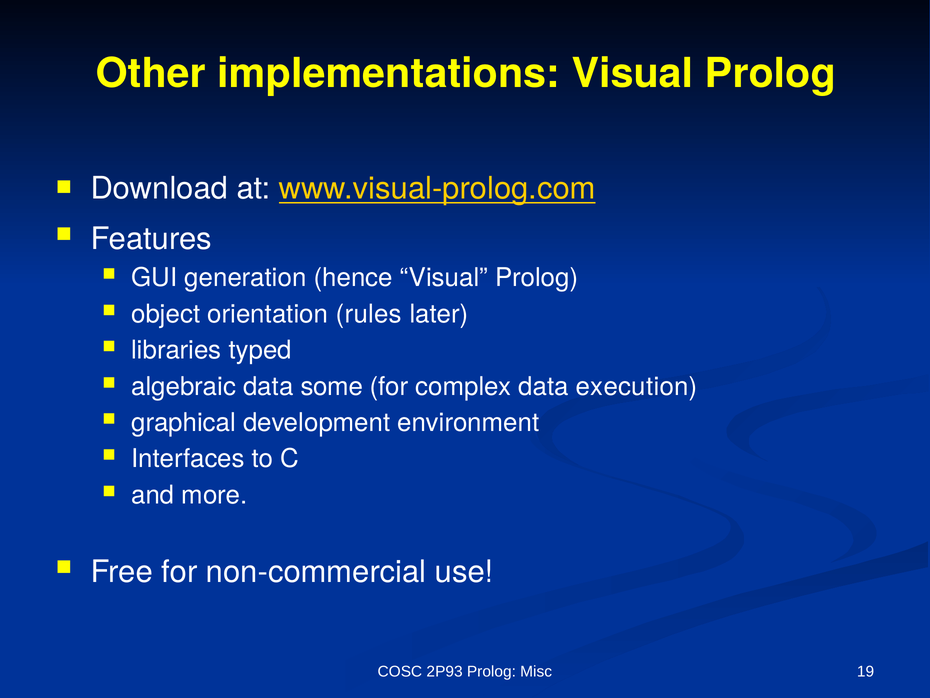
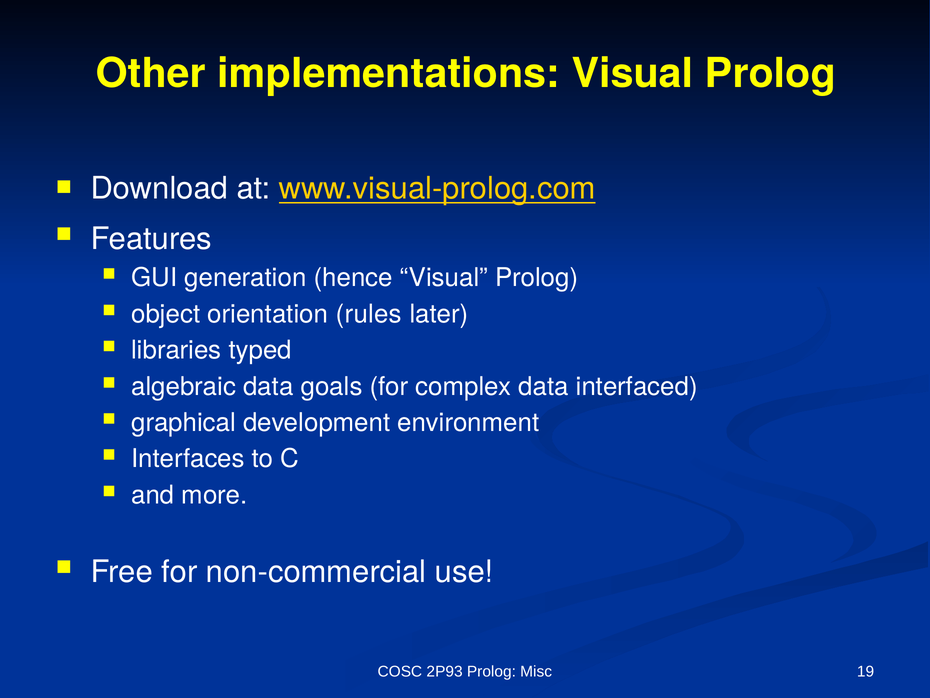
some: some -> goals (332, 386)
execution: execution -> interfaced (637, 386)
